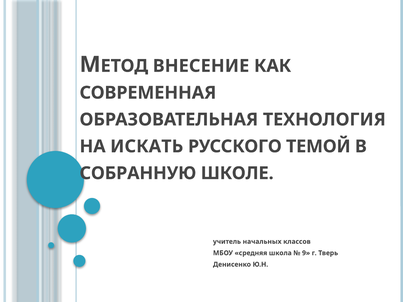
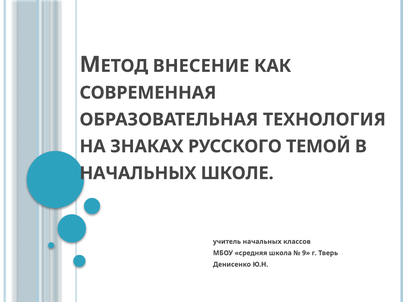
ИСКАТЬ: ИСКАТЬ -> ЗНАКАХ (147, 147)
СОБРАННУЮ: СОБРАННУЮ -> НАЧАЛЬНЫХ (138, 173)
